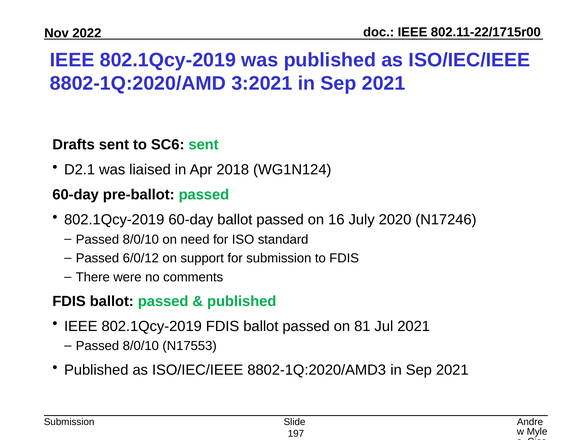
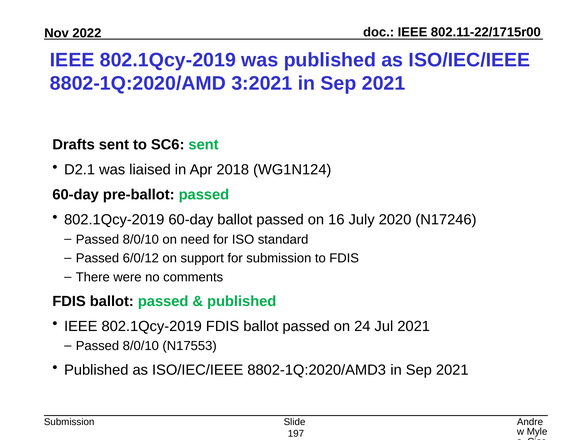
81: 81 -> 24 (362, 326)
